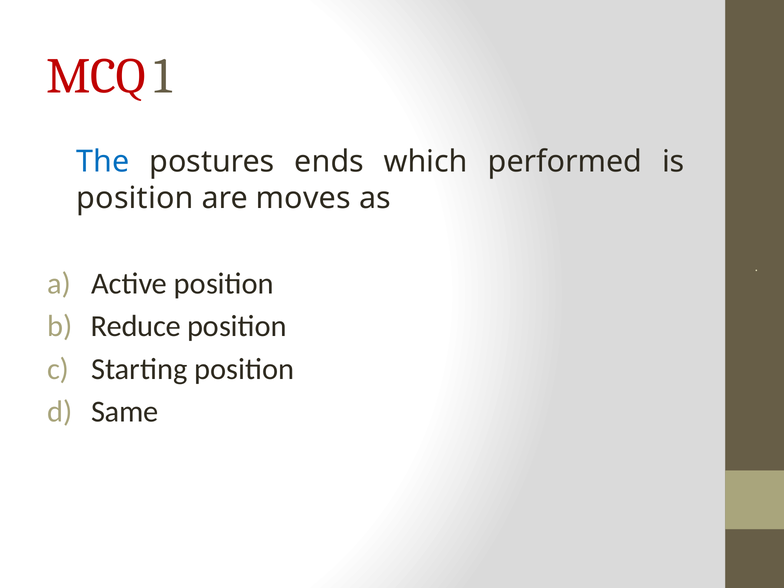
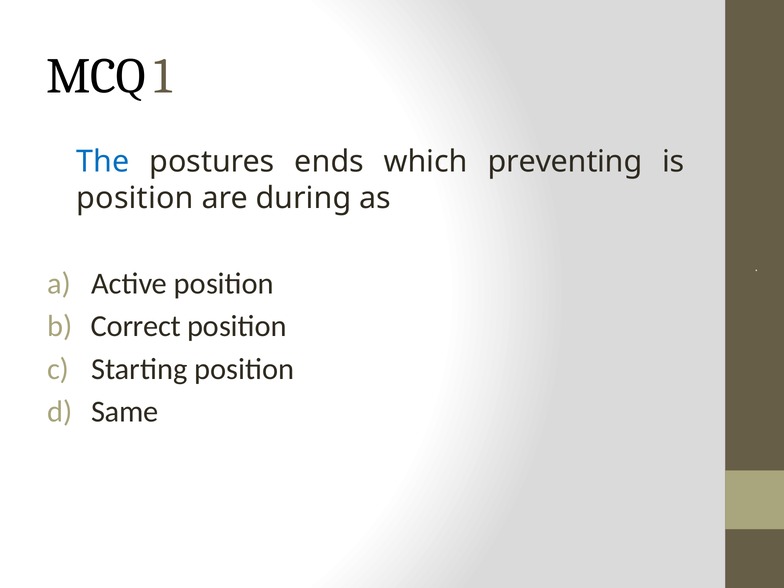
MCQ colour: red -> black (96, 76)
performed: performed -> preventing (565, 162)
moves: moves -> during (303, 198)
Reduce: Reduce -> Correct (136, 326)
